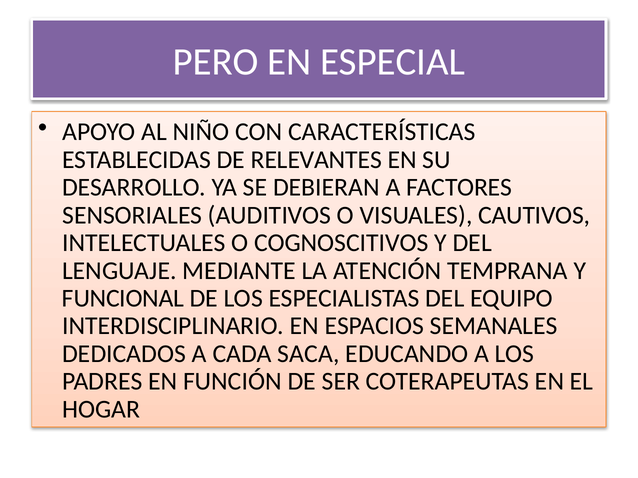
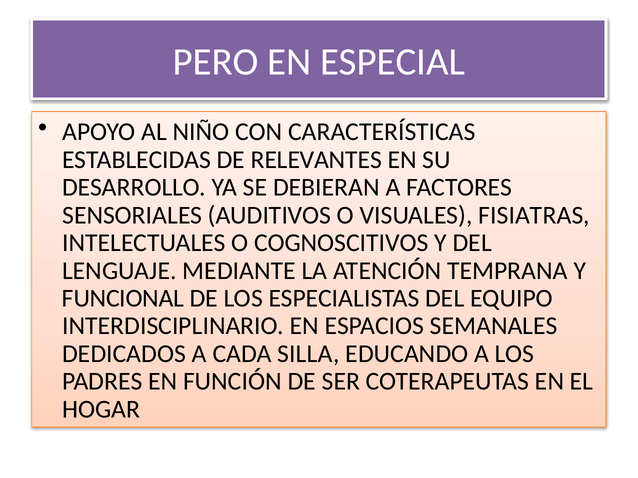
CAUTIVOS: CAUTIVOS -> FISIATRAS (534, 215)
SACA: SACA -> SILLA (308, 354)
